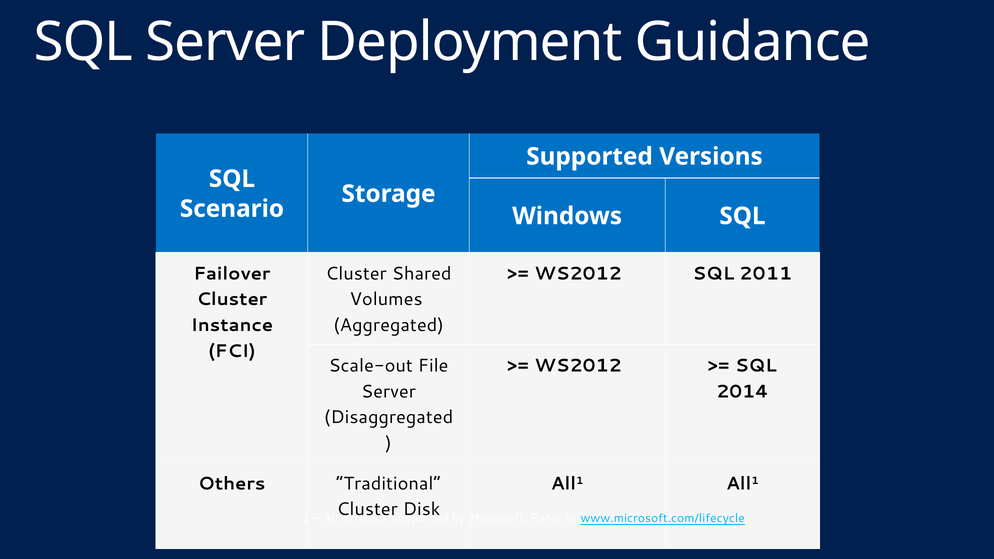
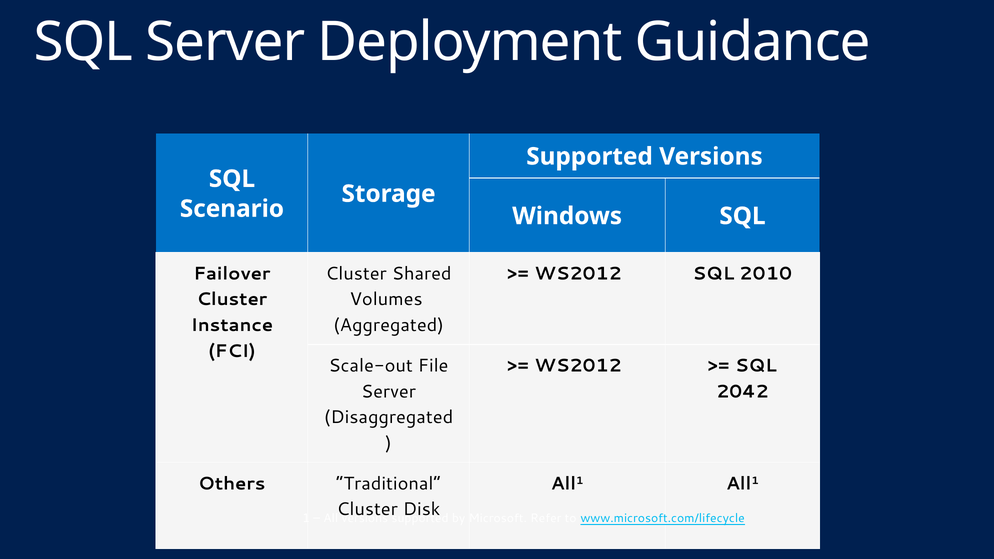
2011: 2011 -> 2010 (766, 274)
2014: 2014 -> 2042 (743, 392)
